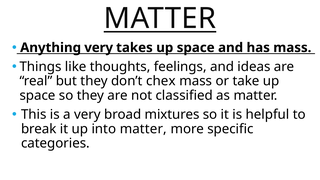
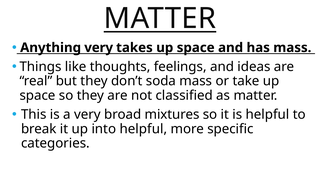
chex: chex -> soda (161, 81)
into matter: matter -> helpful (143, 129)
